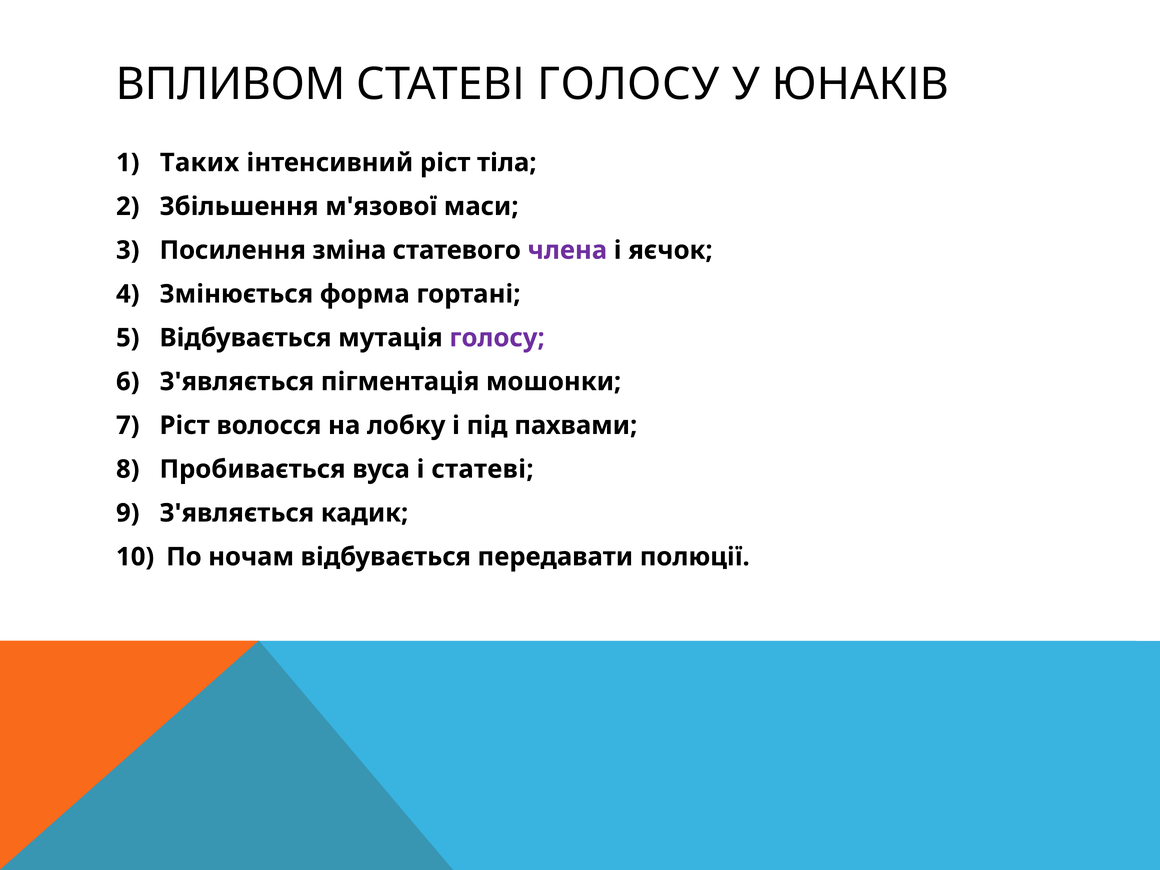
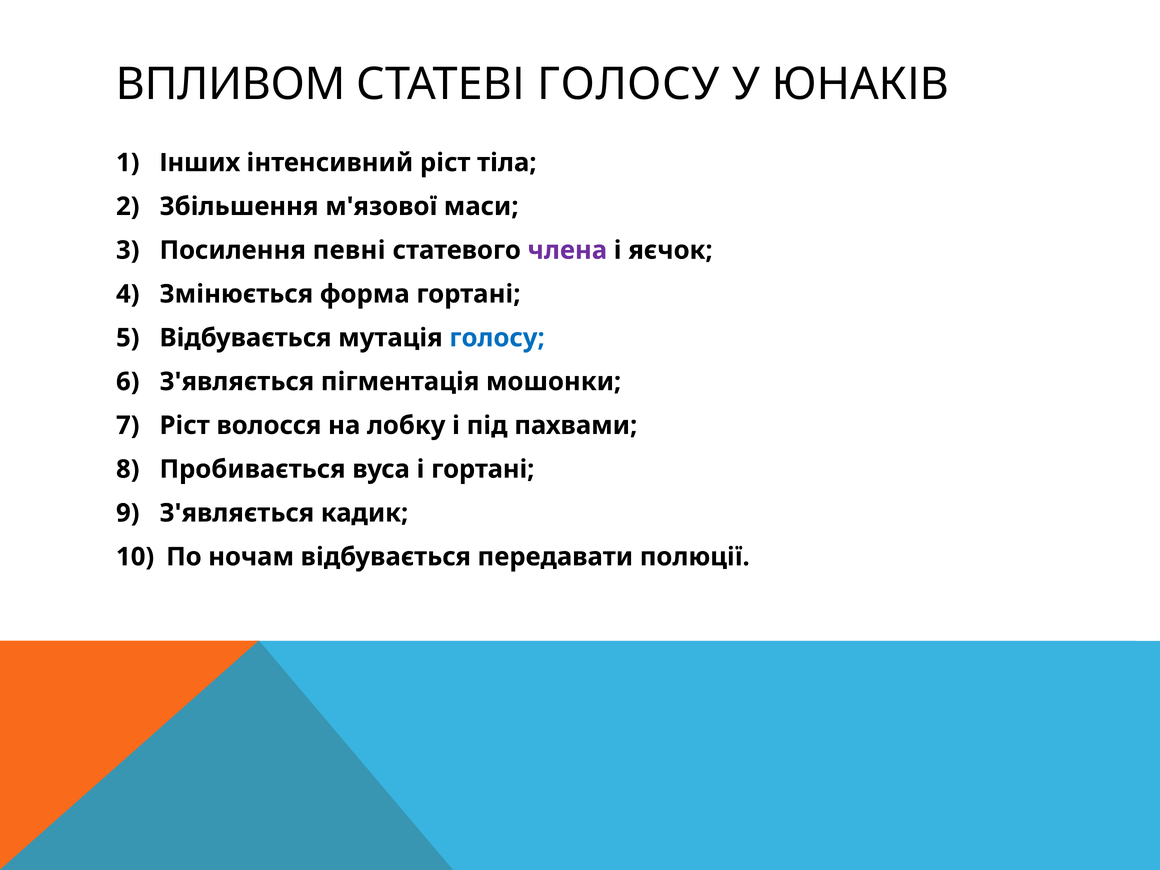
Таких: Таких -> Інших (200, 163)
зміна: зміна -> певні (349, 250)
голосу colour: purple -> blue (497, 338)
і статеві: статеві -> гортані (483, 469)
